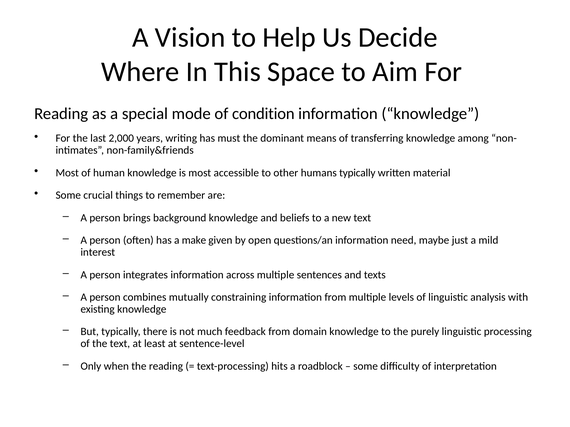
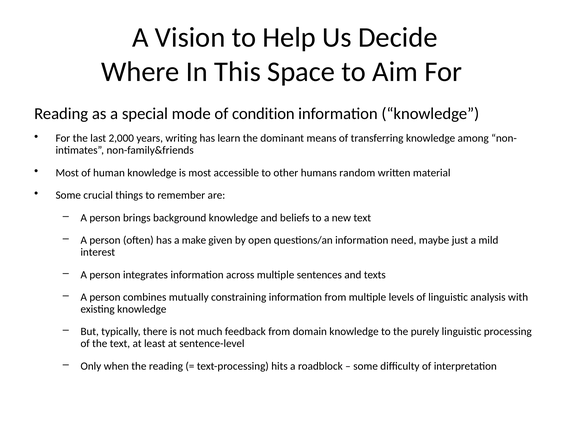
must: must -> learn (229, 139)
humans typically: typically -> random (357, 173)
